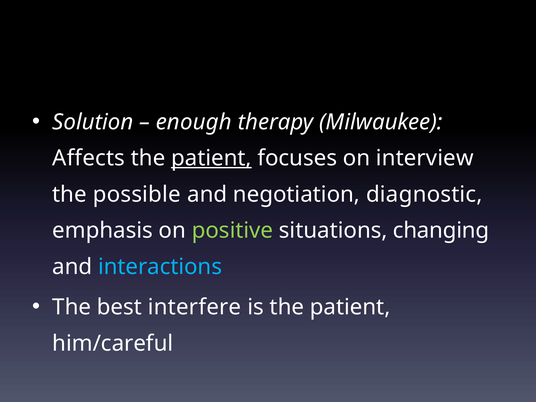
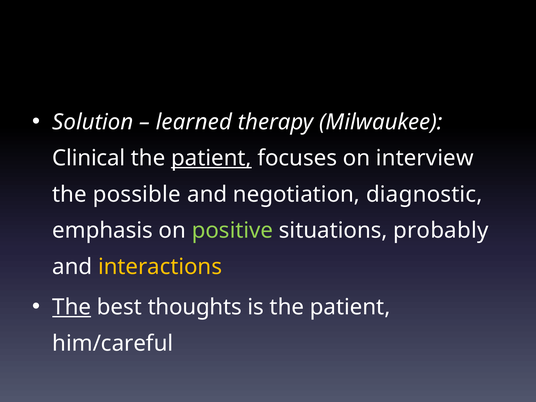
enough: enough -> learned (194, 122)
Affects: Affects -> Clinical (89, 158)
changing: changing -> probably (441, 231)
interactions colour: light blue -> yellow (160, 267)
The underline: none -> present (72, 307)
interfere: interfere -> thoughts (195, 307)
